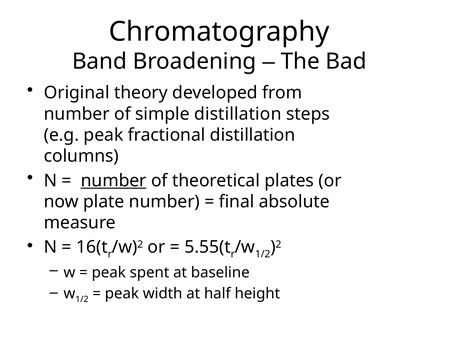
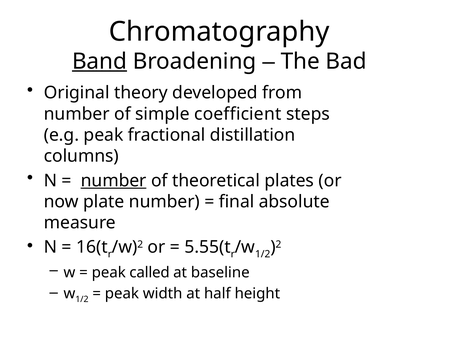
Band underline: none -> present (100, 61)
simple distillation: distillation -> coefficient (238, 114)
spent: spent -> called (150, 272)
